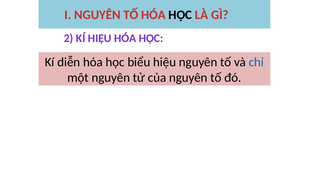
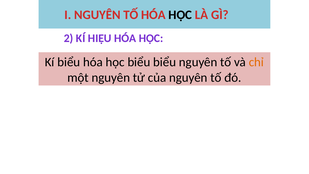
Kí diễn: diễn -> biểu (69, 62)
biểu hiệu: hiệu -> biểu (165, 62)
chỉ colour: blue -> orange (256, 62)
